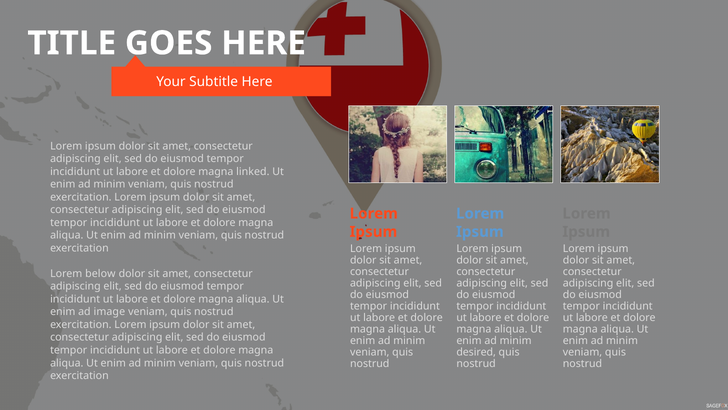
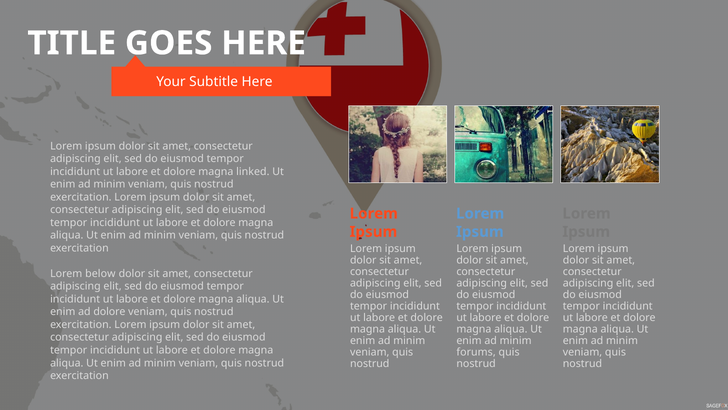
ad image: image -> dolore (109, 312)
desired: desired -> forums (476, 352)
